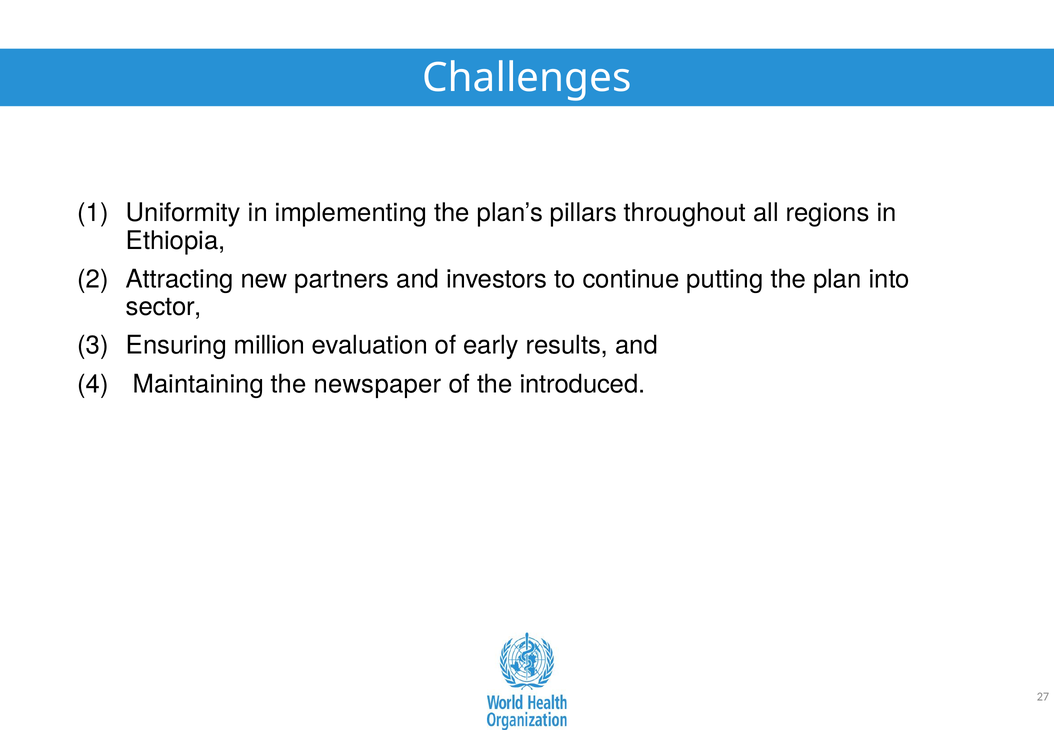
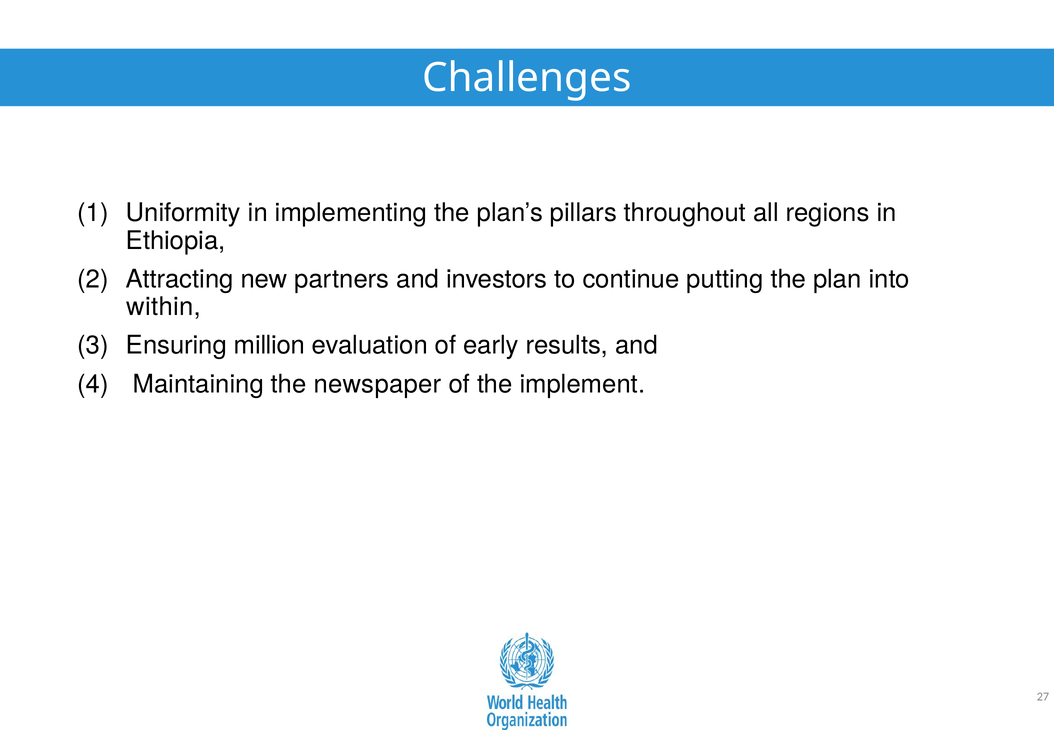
sector: sector -> within (164, 307)
introduced: introduced -> implement (582, 384)
